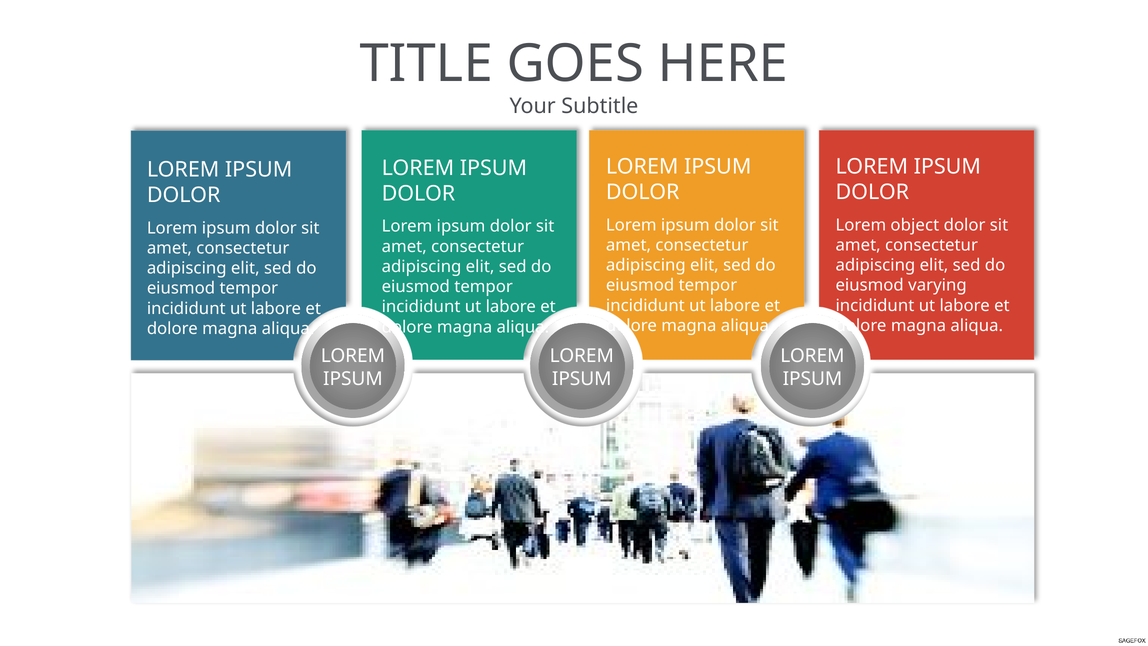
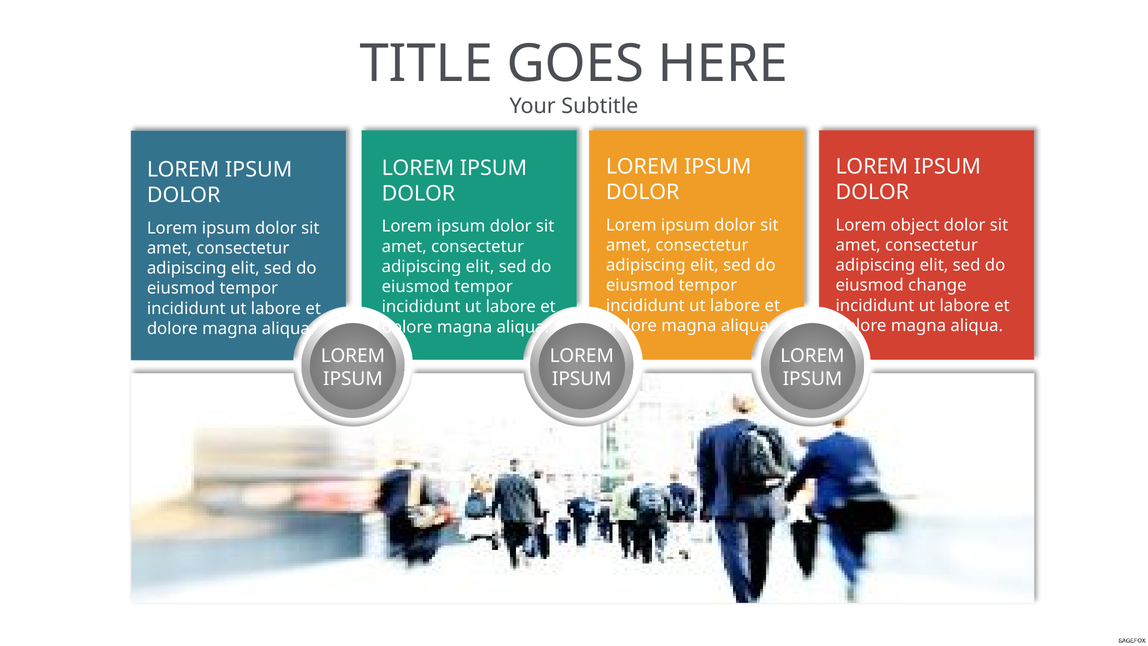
varying: varying -> change (937, 285)
